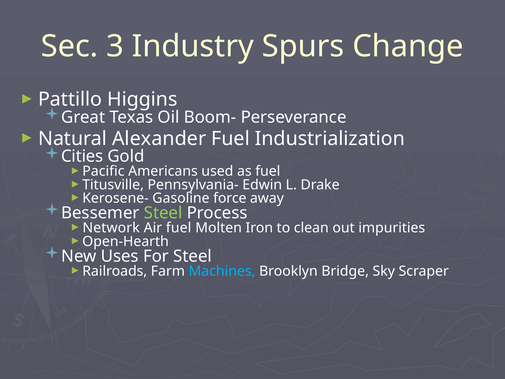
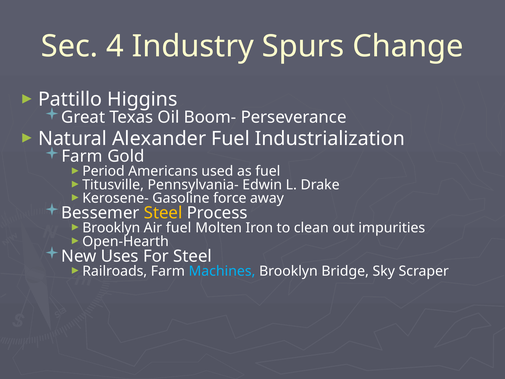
3: 3 -> 4 (115, 46)
Cities: Cities -> Farm (82, 156)
Pacific: Pacific -> Period (103, 171)
Steel colour: light green -> yellow (163, 213)
Network: Network -> Brooklyn (111, 228)
